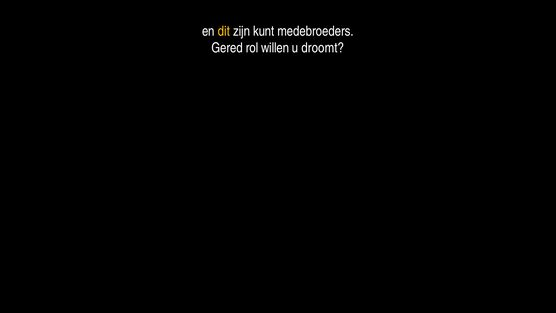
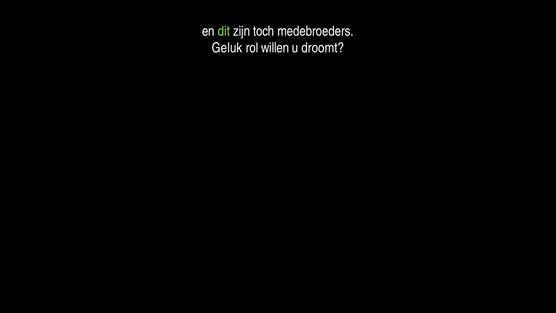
dit colour: yellow -> light green (224, 31)
kunt: kunt -> toch (264, 31)
Gered: Gered -> Geluk (227, 48)
